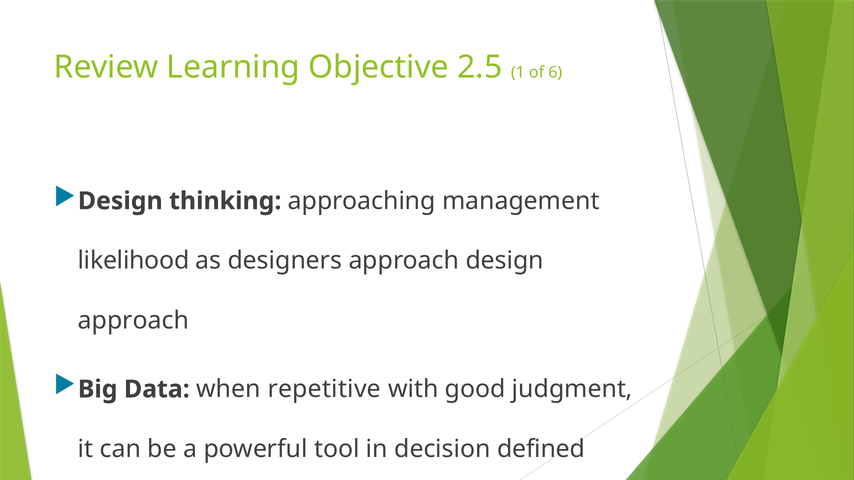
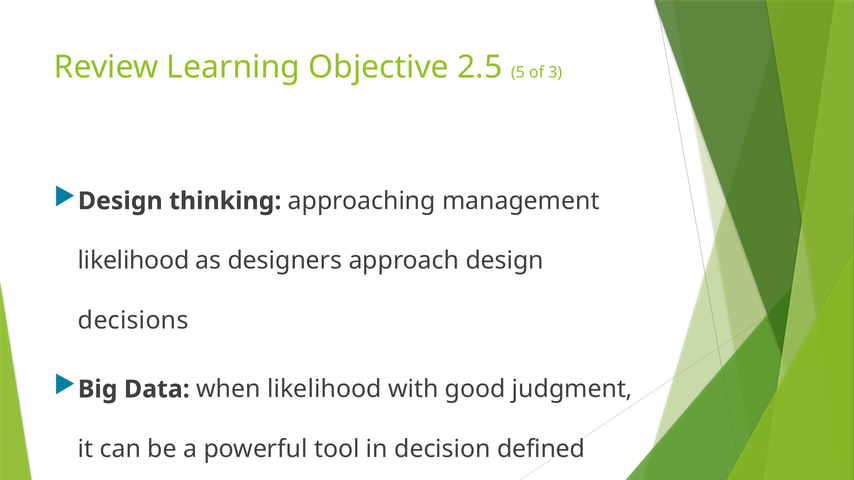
1: 1 -> 5 (518, 73)
6: 6 -> 3 (555, 73)
approach: approach -> decisions (133, 321)
when repetitive: repetitive -> likelihood (324, 389)
